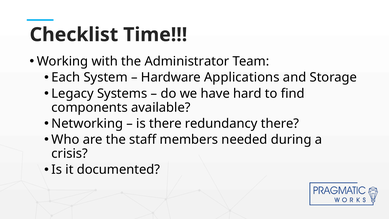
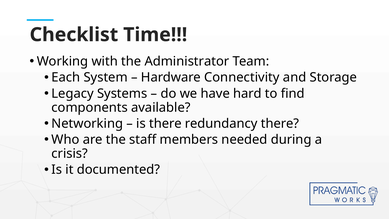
Applications: Applications -> Connectivity (242, 77)
